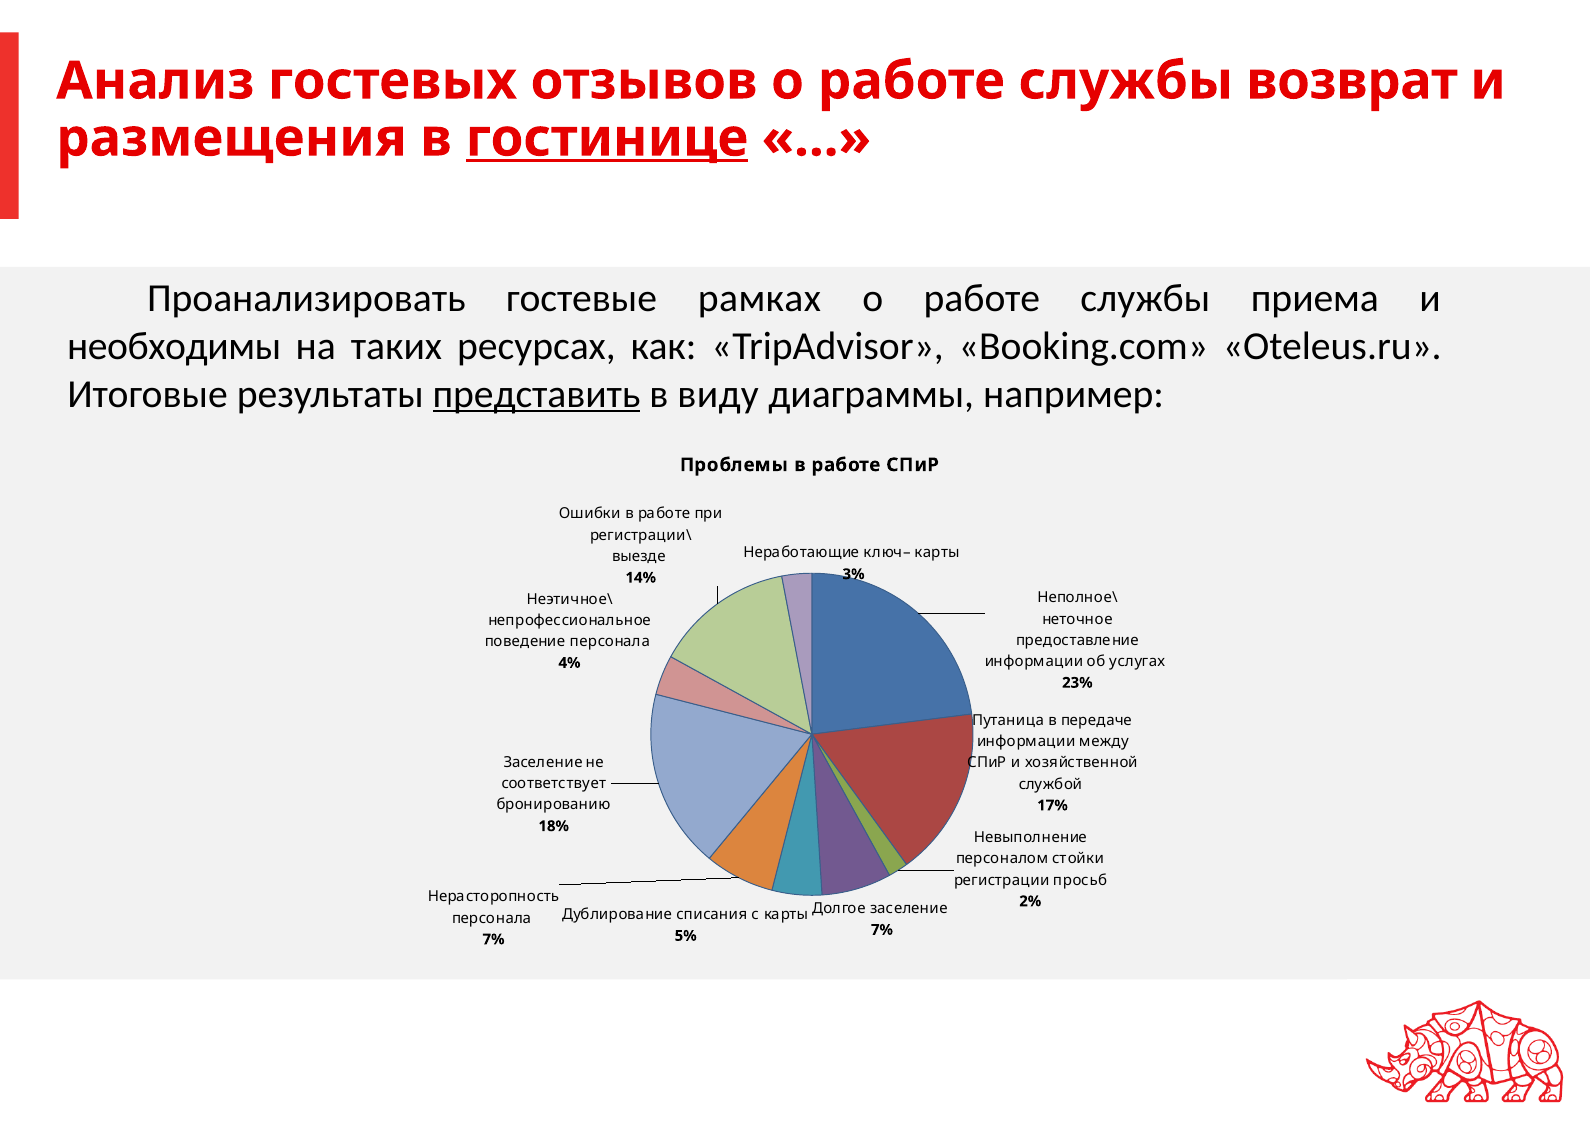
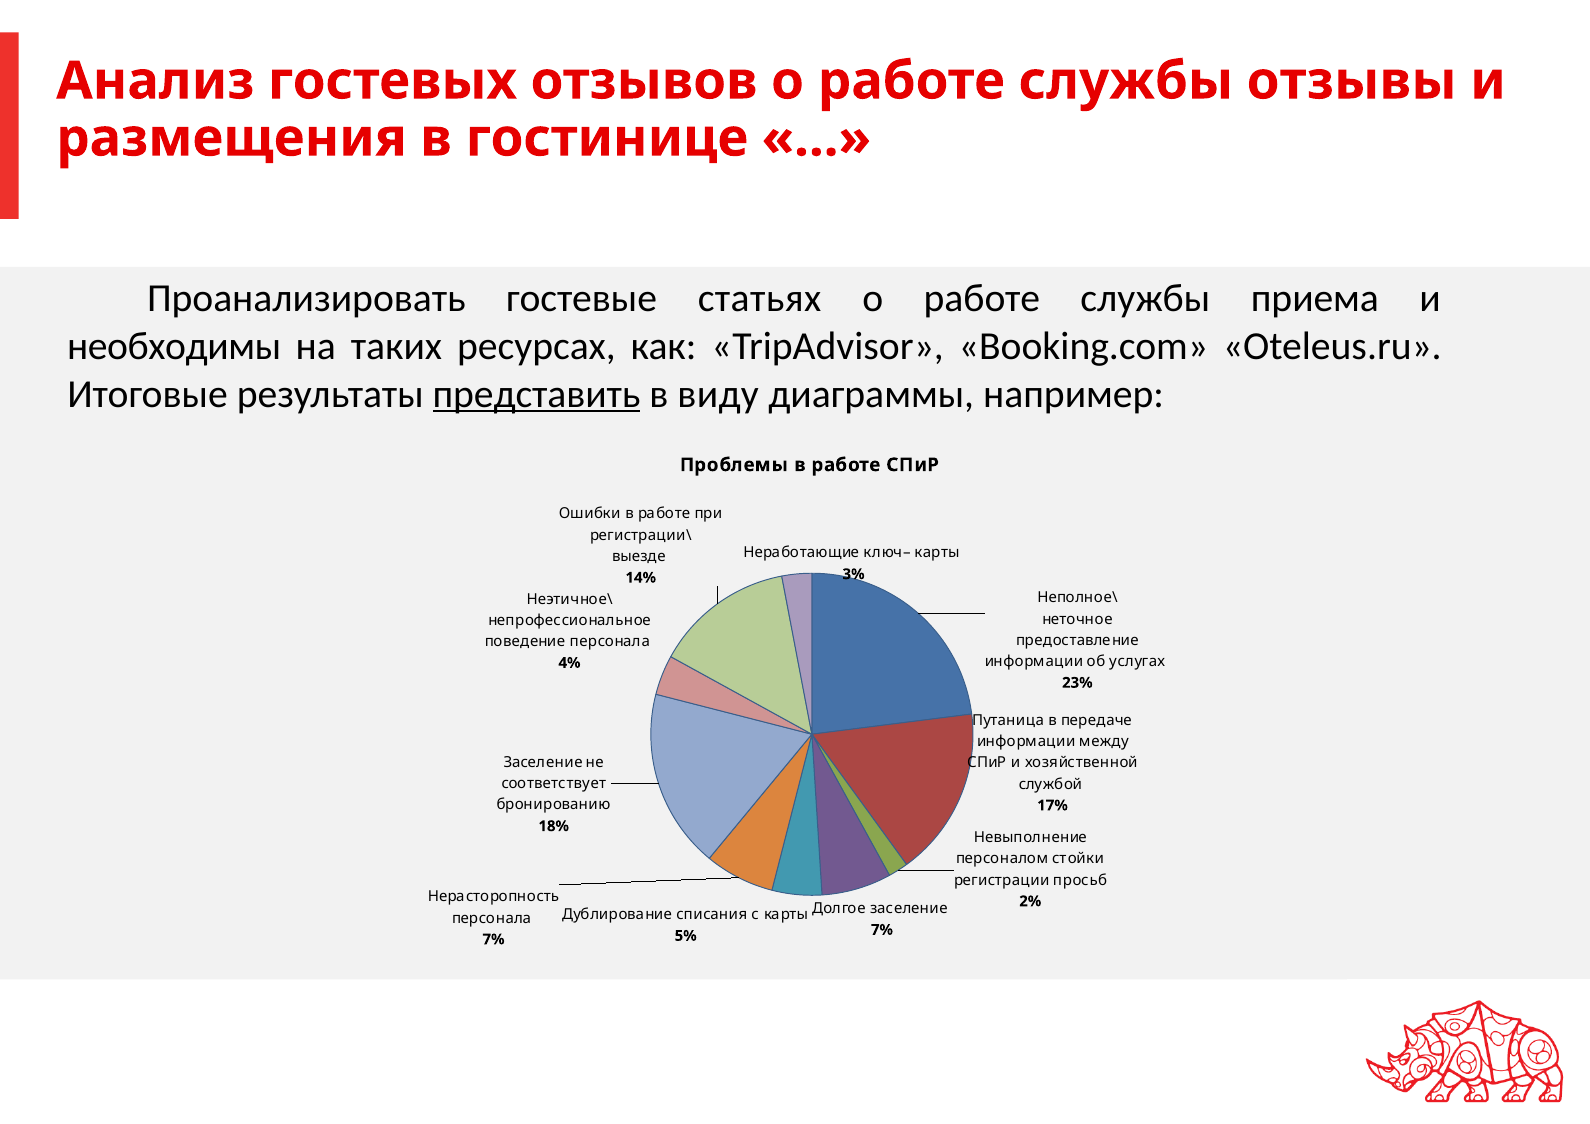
возврат: возврат -> отзывы (1352, 81)
гостинице underline: present -> none (607, 138)
рамках: рамках -> статьях (759, 299)
